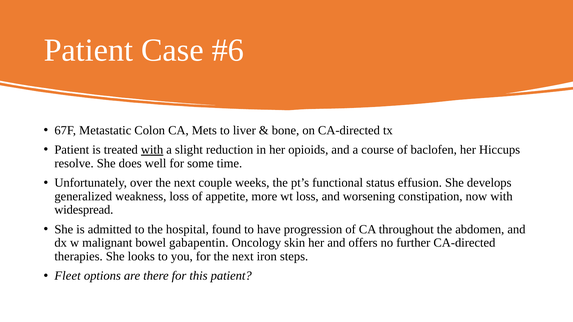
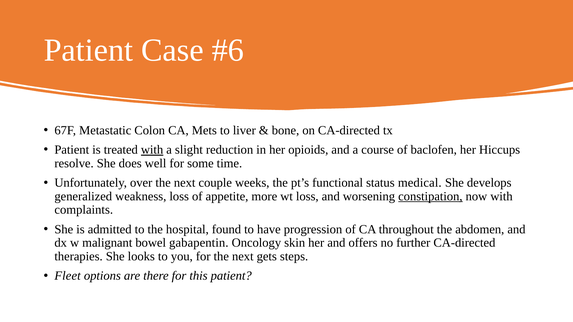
effusion: effusion -> medical (420, 183)
constipation underline: none -> present (430, 197)
widespread: widespread -> complaints (84, 210)
iron: iron -> gets (267, 257)
